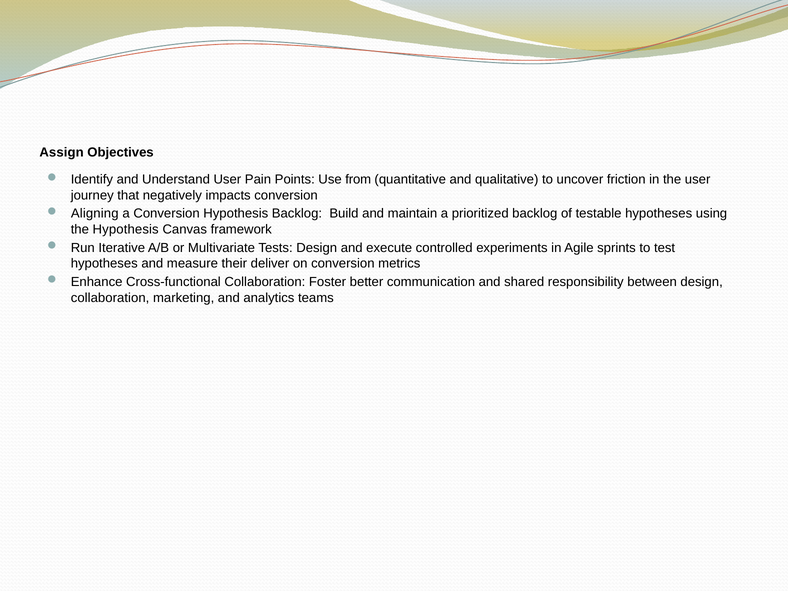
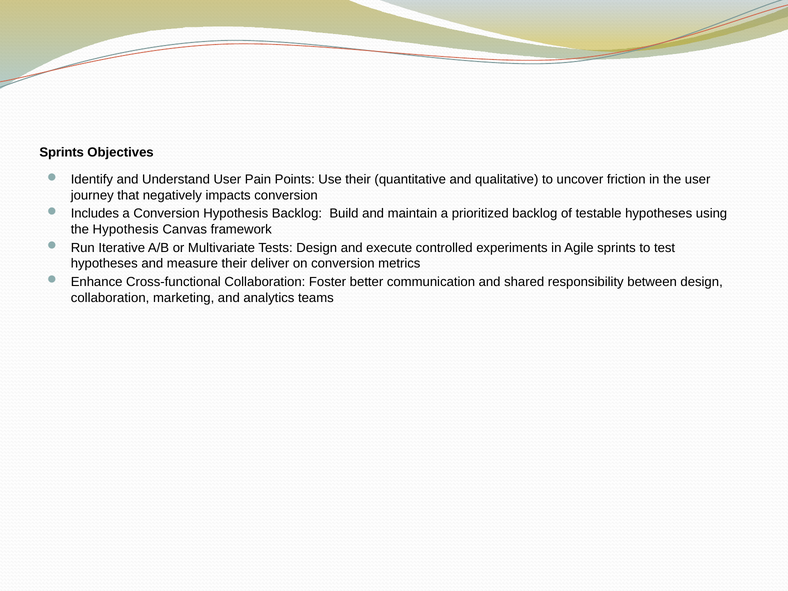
Assign: Assign -> Sprints (62, 152)
Use from: from -> their (358, 179)
Aligning: Aligning -> Includes (95, 214)
